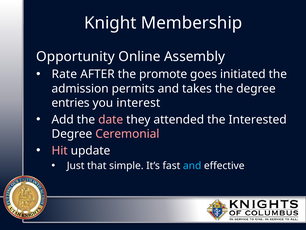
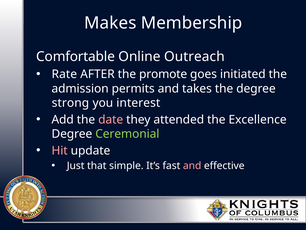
Knight: Knight -> Makes (110, 23)
Opportunity: Opportunity -> Comfortable (76, 57)
Assembly: Assembly -> Outreach (194, 57)
entries: entries -> strong (70, 103)
Interested: Interested -> Excellence (258, 119)
Ceremonial colour: pink -> light green (127, 134)
and colour: light blue -> pink (192, 166)
